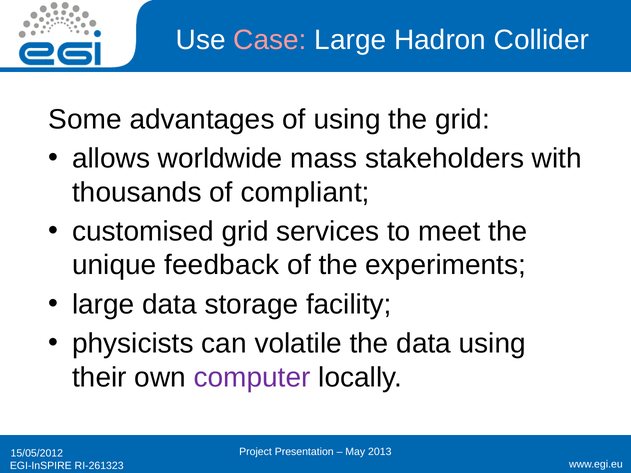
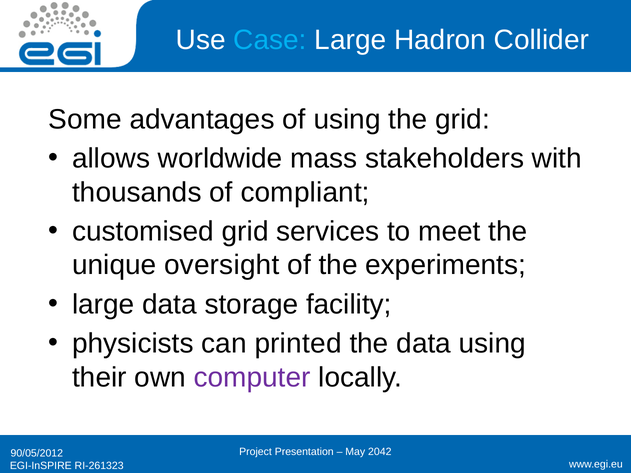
Case colour: pink -> light blue (270, 40)
feedback: feedback -> oversight (222, 265)
volatile: volatile -> printed (298, 344)
15/05/2012: 15/05/2012 -> 90/05/2012 (37, 453)
2013: 2013 -> 2042 (380, 452)
